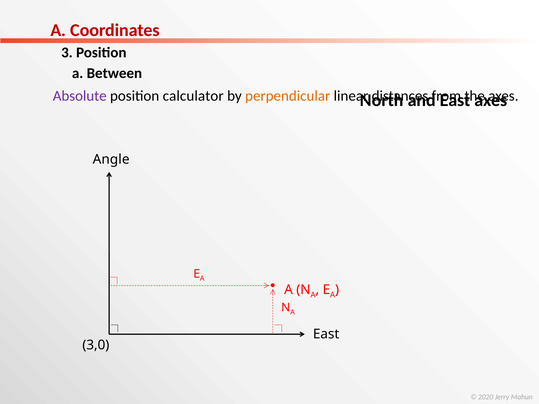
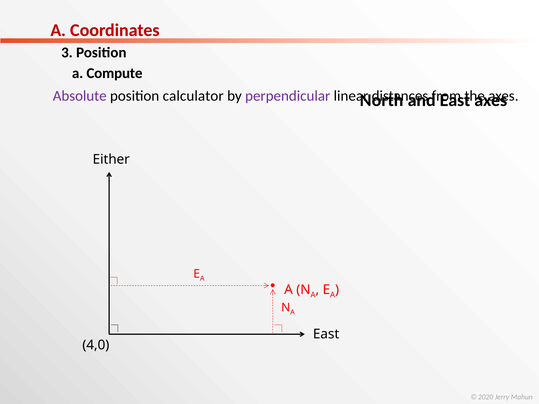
Between: Between -> Compute (114, 73)
perpendicular colour: orange -> purple (288, 96)
Angle: Angle -> Either (111, 160)
3,0: 3,0 -> 4,0 (96, 345)
